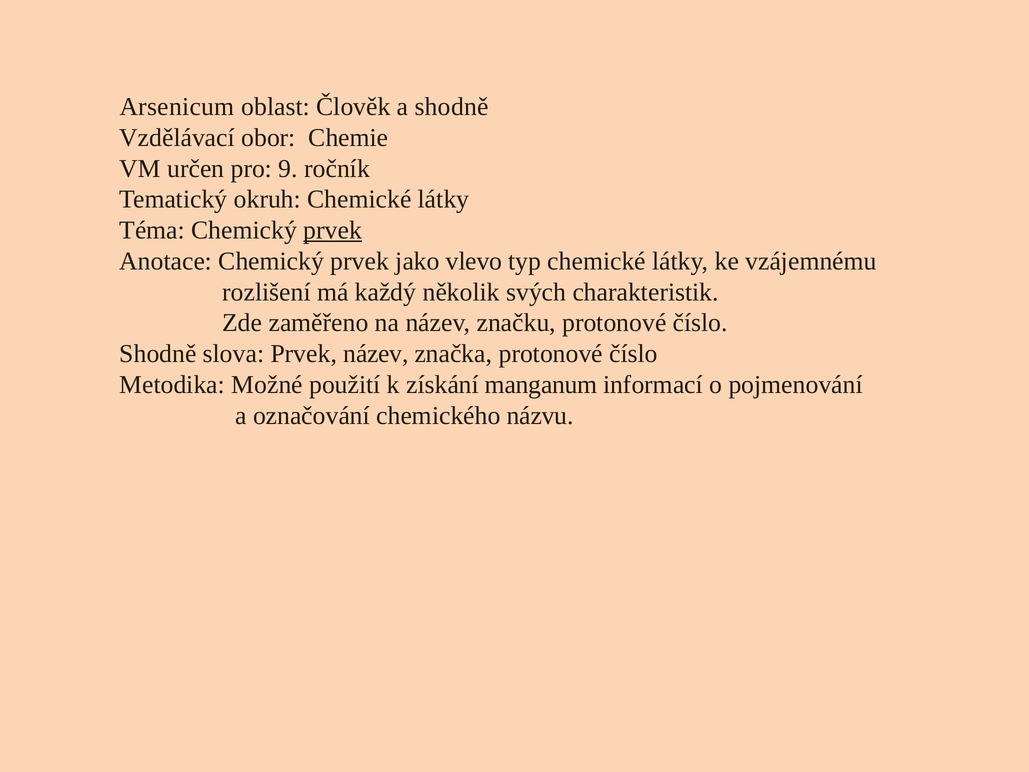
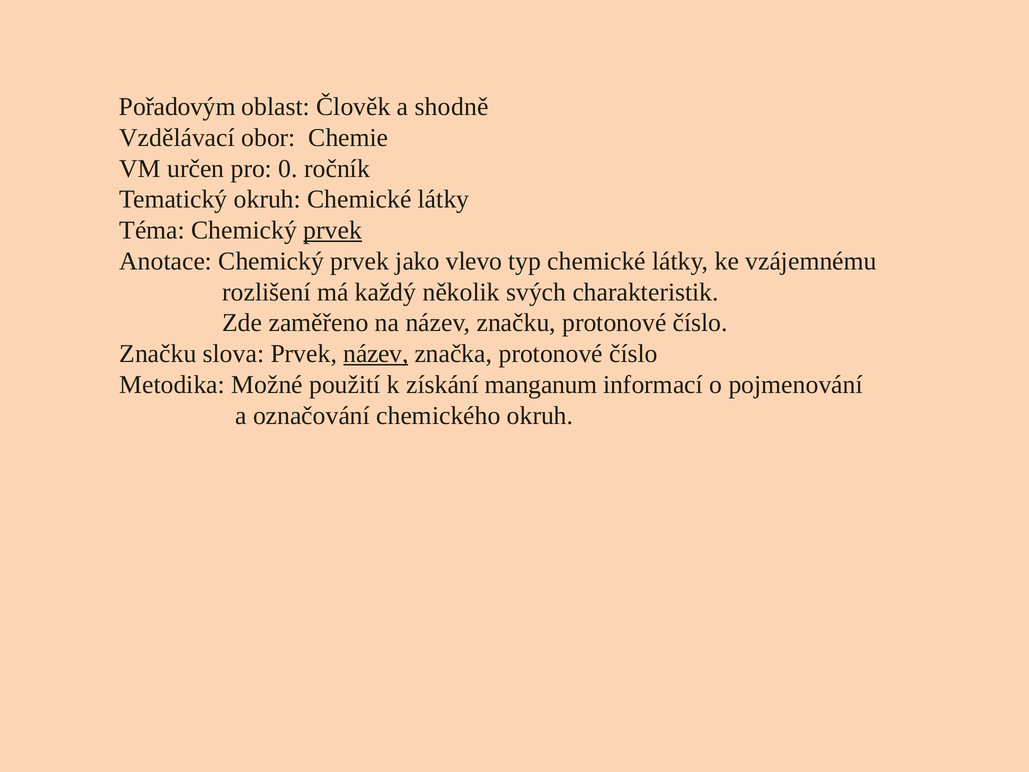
Arsenicum: Arsenicum -> Pořadovým (177, 107)
9: 9 -> 0 (288, 169)
Shodně: Shodně -> Značku (158, 354)
název underline: none -> present (376, 354)
chemického názvu: názvu -> okruh (540, 416)
